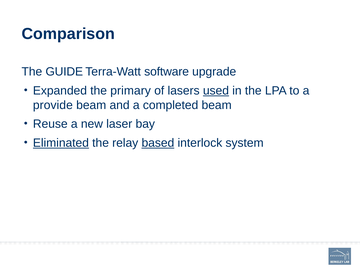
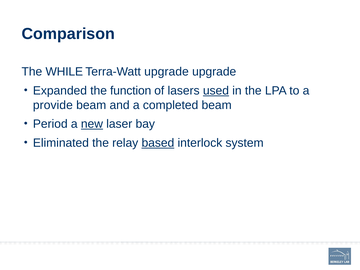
GUIDE: GUIDE -> WHILE (64, 72)
Terra-Watt software: software -> upgrade (167, 72)
primary: primary -> function (131, 91)
Reuse: Reuse -> Period (50, 124)
new underline: none -> present (92, 124)
Eliminated underline: present -> none (61, 143)
